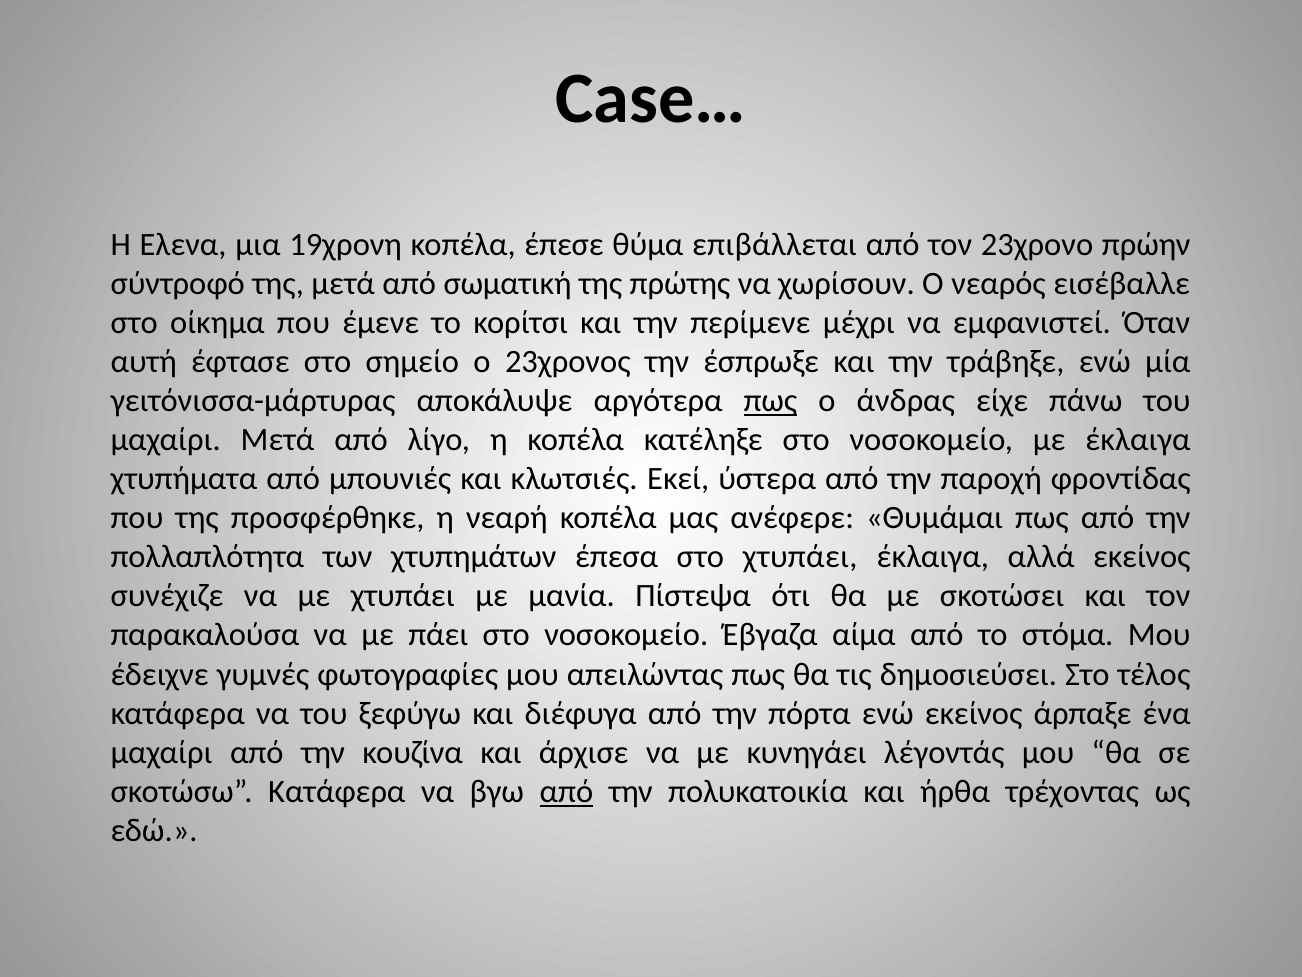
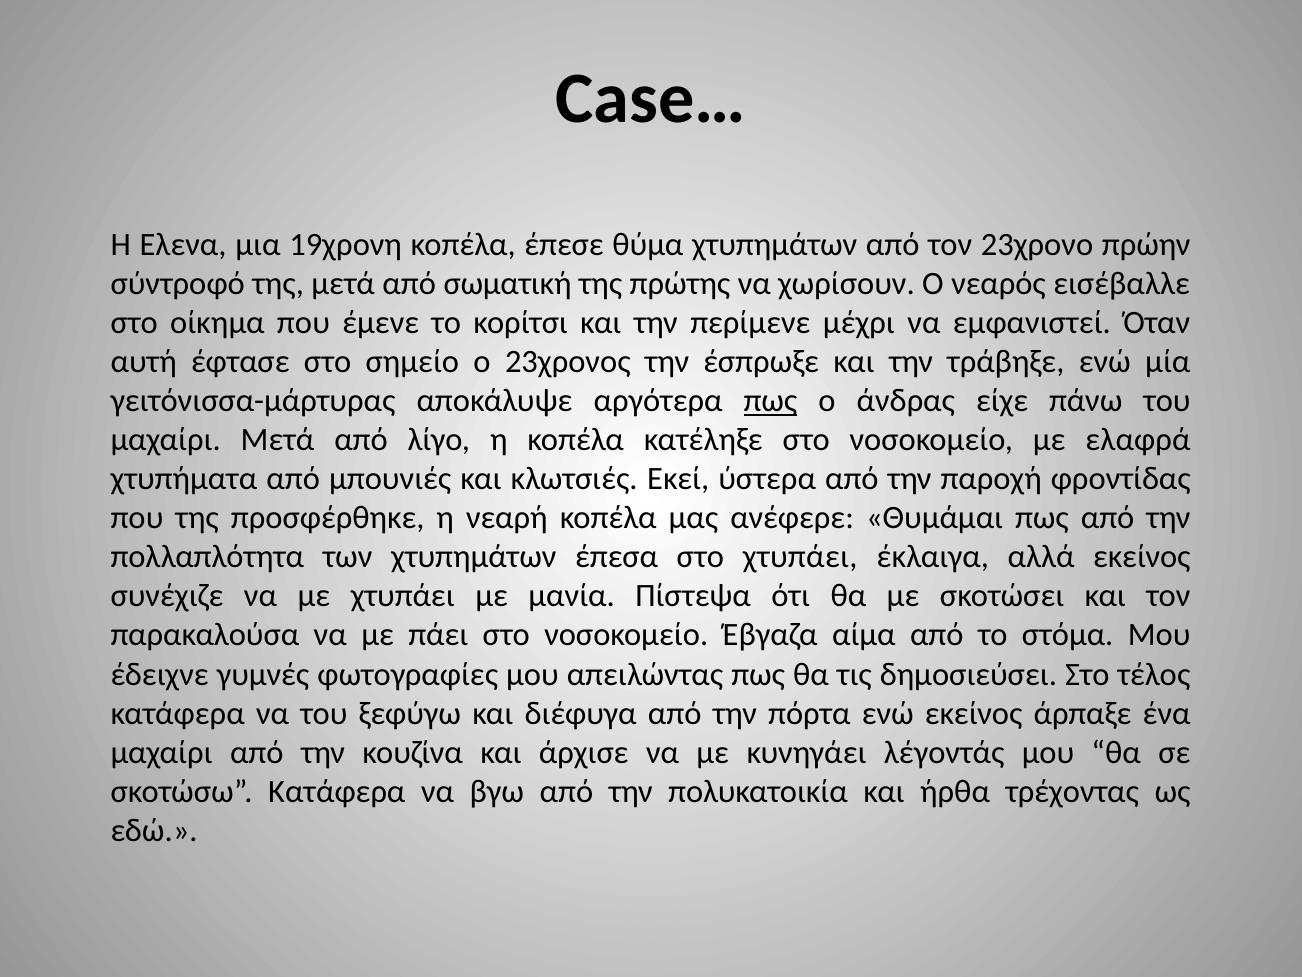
θύμα επιβάλλεται: επιβάλλεται -> χτυπημάτων (775, 244)
με έκλαιγα: έκλαιγα -> ελαφρά (1138, 440)
από underline: present -> none (566, 791)
